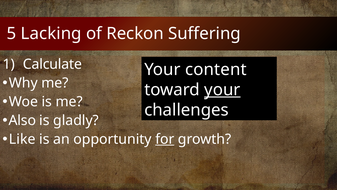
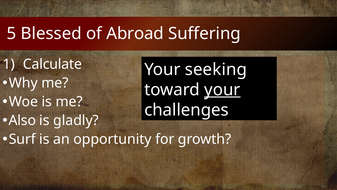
Lacking: Lacking -> Blessed (51, 33)
Reckon: Reckon -> Abroad (135, 33)
content: content -> seeking (216, 69)
Like: Like -> Surf (22, 139)
for underline: present -> none (165, 139)
